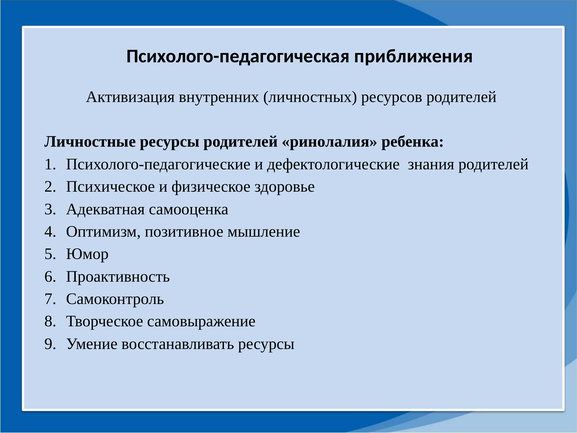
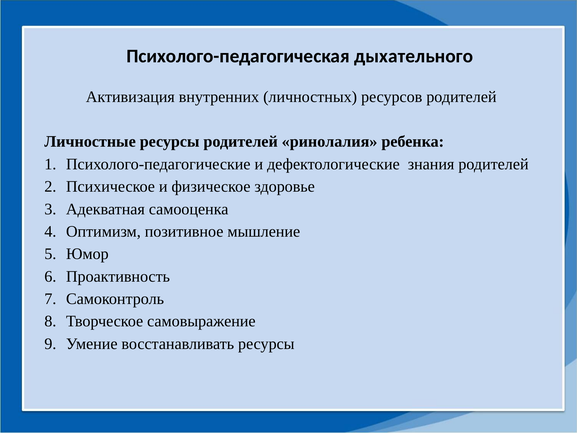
приближения: приближения -> дыхательного (414, 56)
